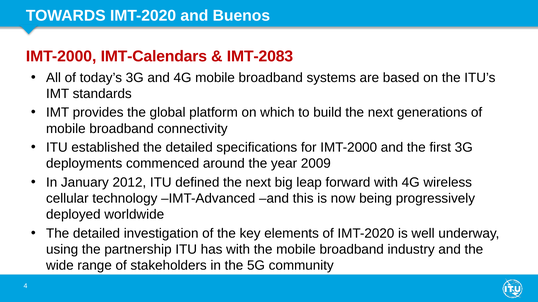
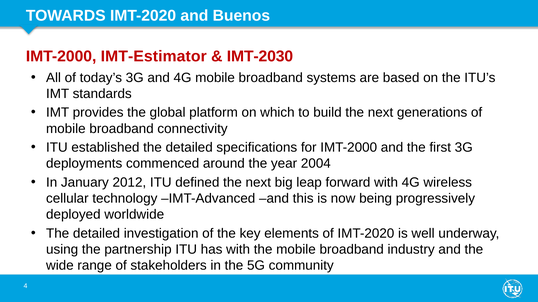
IMT-Calendars: IMT-Calendars -> IMT-Estimator (154, 56)
IMT-2083: IMT-2083 -> IMT-2030 (260, 56)
2009: 2009 -> 2004 (316, 164)
